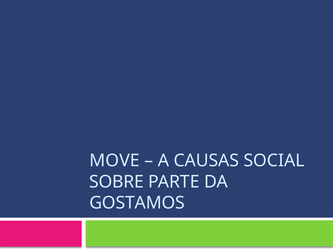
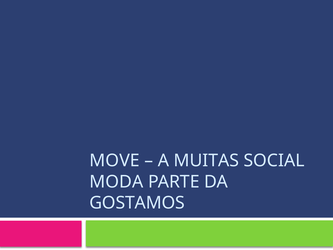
CAUSAS: CAUSAS -> MUITAS (206, 161)
SOBRE: SOBRE -> MODA (116, 182)
